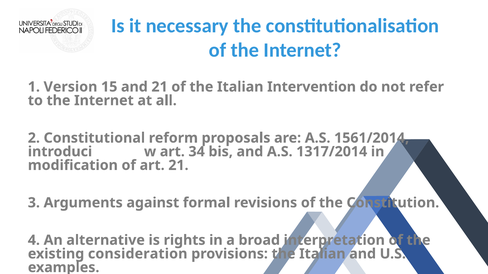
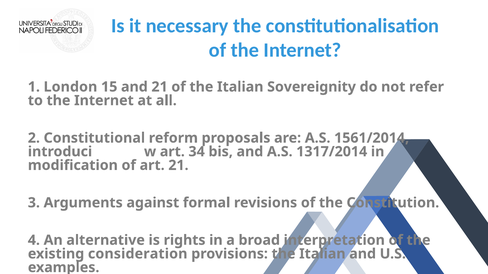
Version: Version -> London (70, 87)
Intervention: Intervention -> Sovereignity (312, 87)
